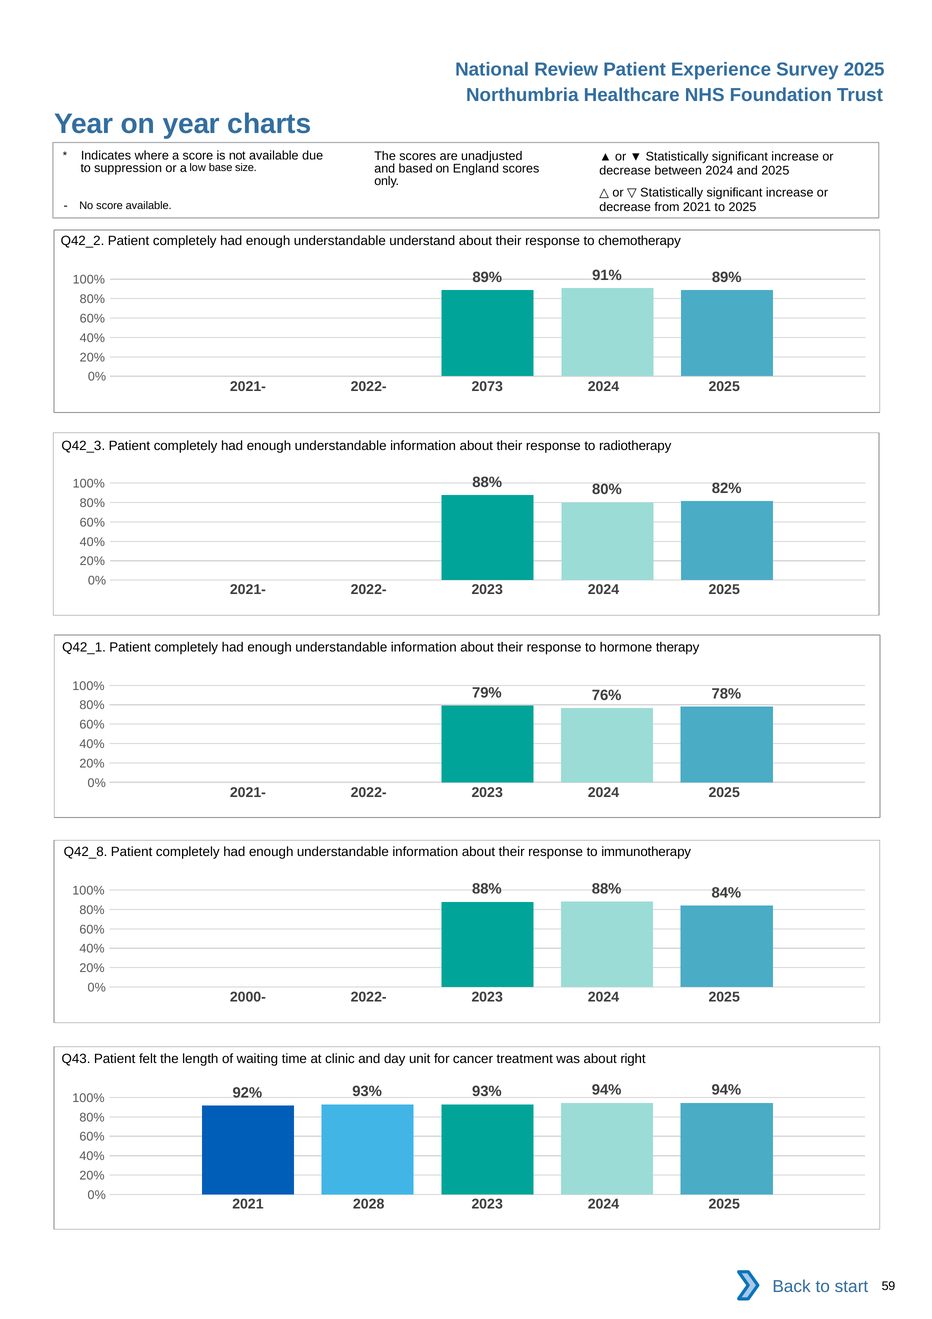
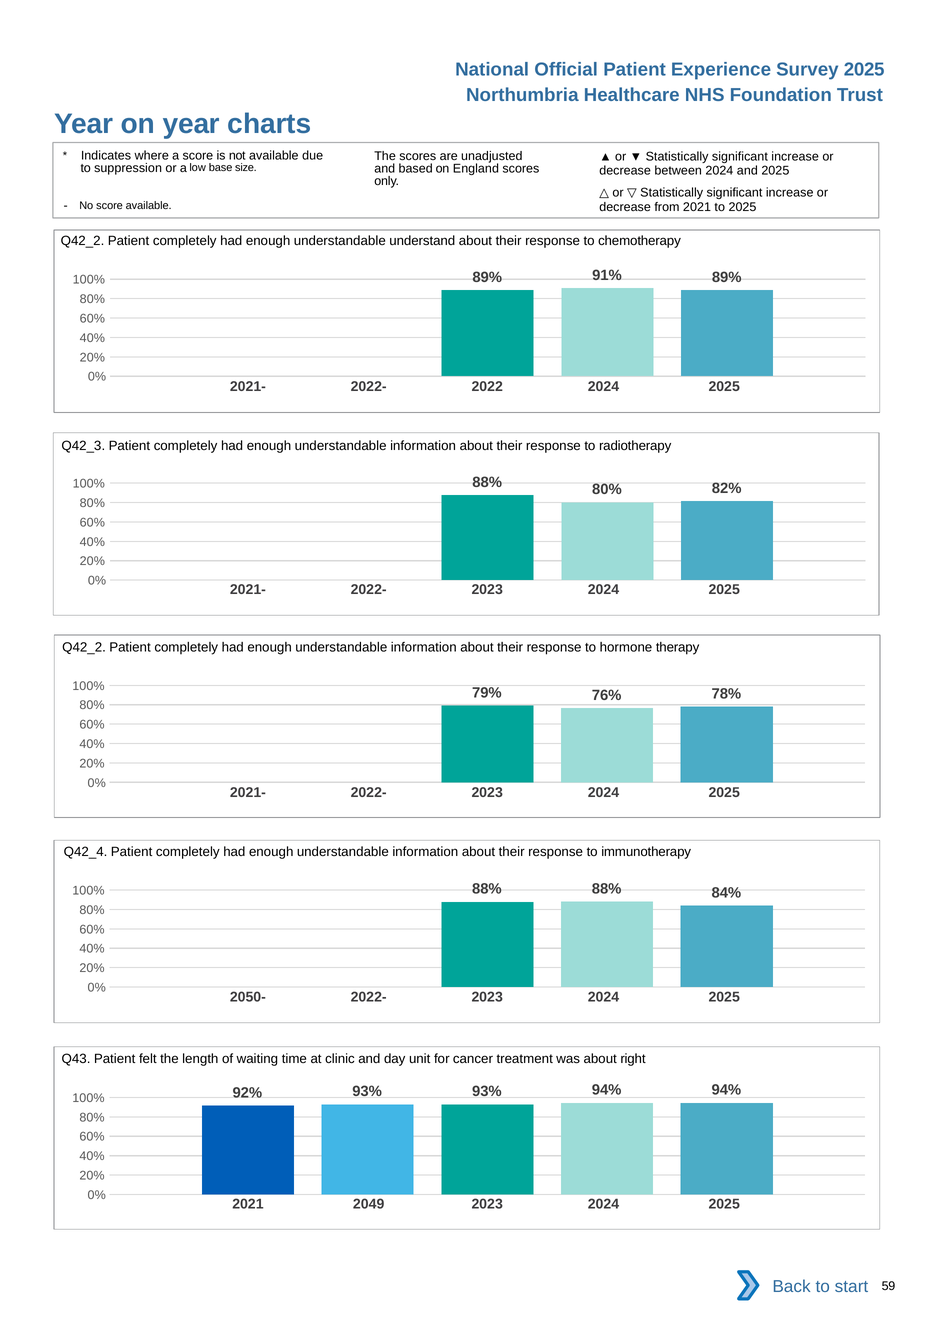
Review: Review -> Official (566, 69)
2073: 2073 -> 2022 (487, 387)
Q42_1: Q42_1 -> Q42_2 (84, 647)
Q42_8: Q42_8 -> Q42_4 (86, 852)
2000-: 2000- -> 2050- (248, 997)
2028: 2028 -> 2049 (369, 1204)
